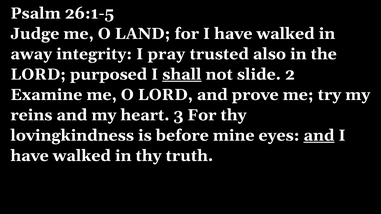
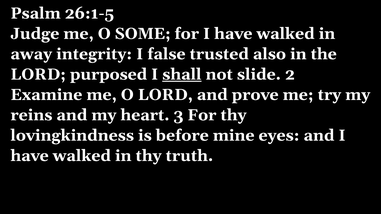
LAND: LAND -> SOME (143, 34)
pray: pray -> false (166, 54)
and underline: present -> none (319, 136)
